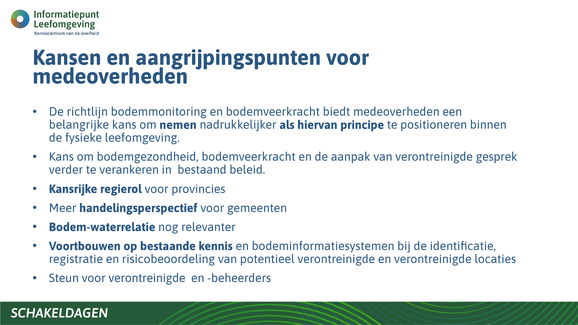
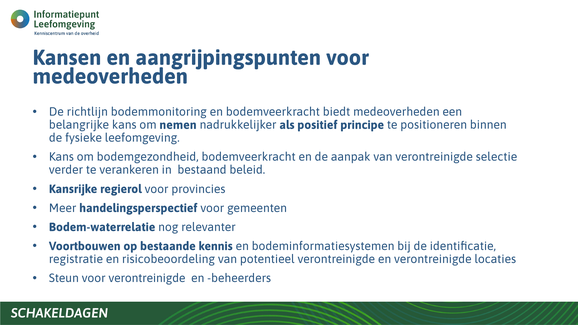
hiervan: hiervan -> positief (317, 125)
gesprek: gesprek -> selectie (497, 157)
